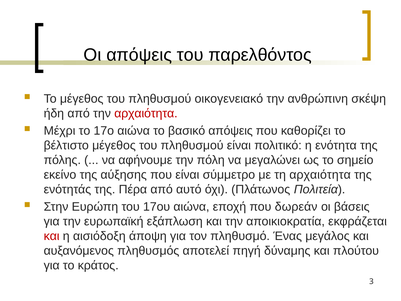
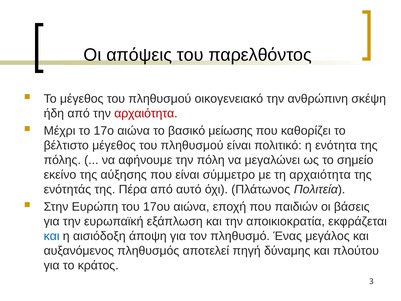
βασικό απόψεις: απόψεις -> μείωσης (231, 131)
δωρεάν: δωρεάν -> παιδιών (296, 206)
και colour: red -> blue (52, 236)
